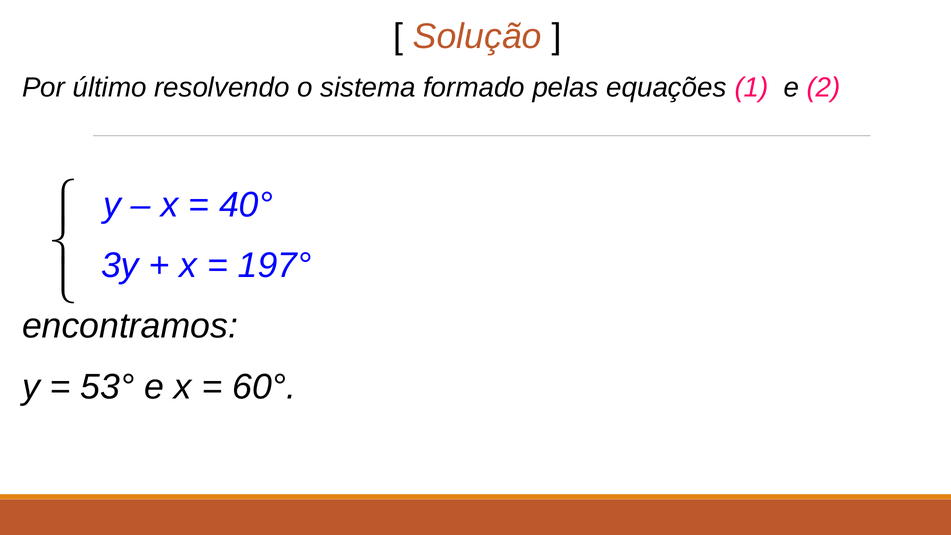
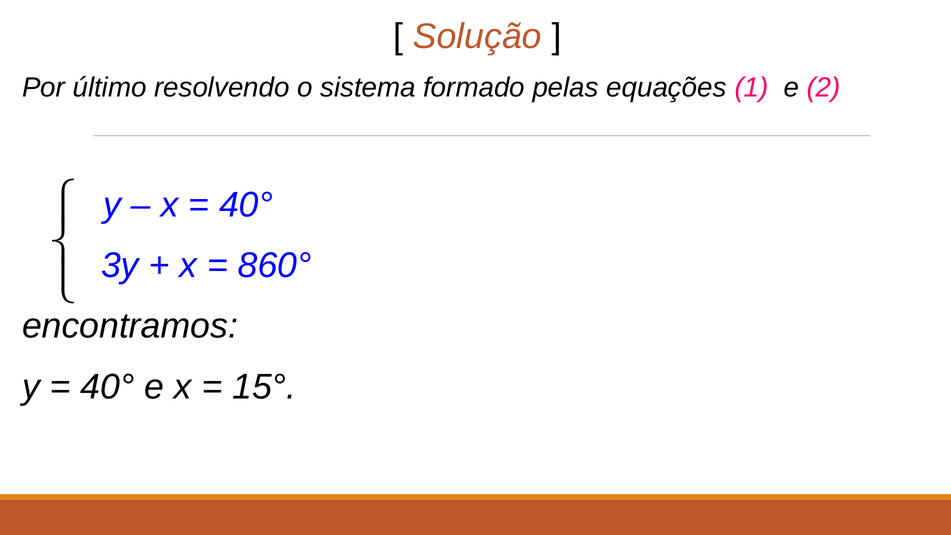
197°: 197° -> 860° (275, 265)
53°: 53° -> 40° (107, 387)
60°: 60° -> 15° (264, 387)
